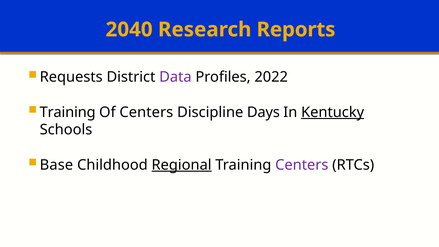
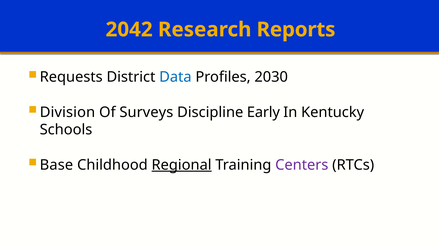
2040: 2040 -> 2042 (129, 30)
Data colour: purple -> blue (175, 77)
2022: 2022 -> 2030 (271, 77)
Training: Training -> Division (67, 112)
Of Centers: Centers -> Surveys (146, 112)
Days: Days -> Early (263, 112)
Kentucky underline: present -> none (333, 112)
